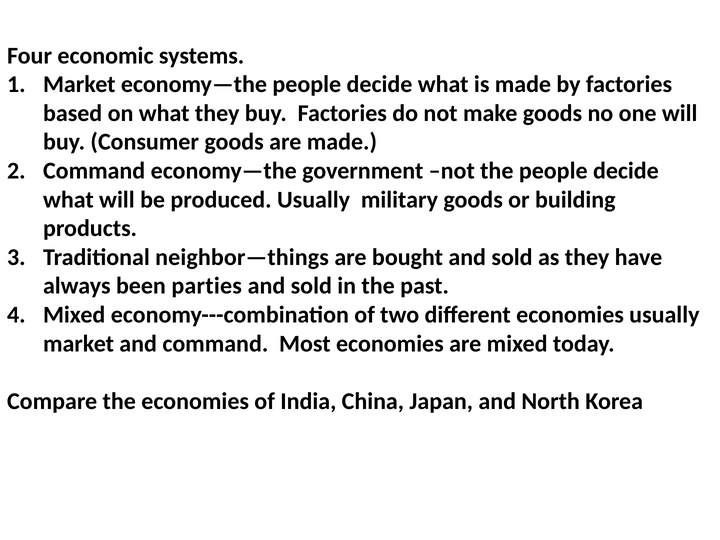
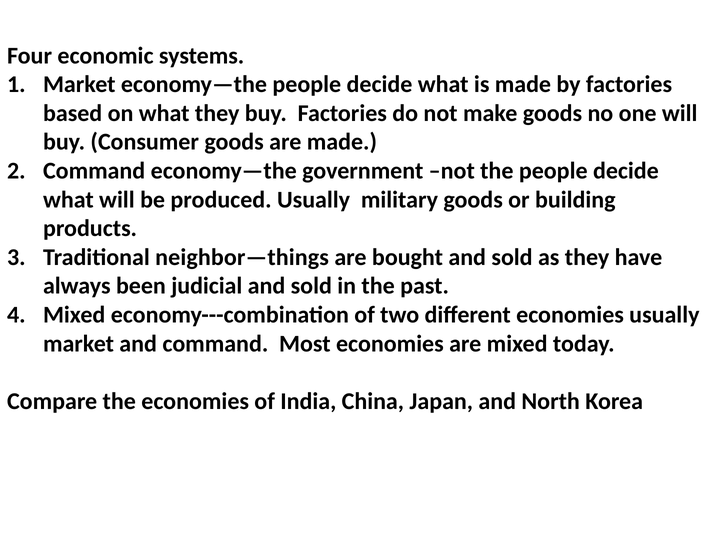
parties: parties -> judicial (207, 286)
